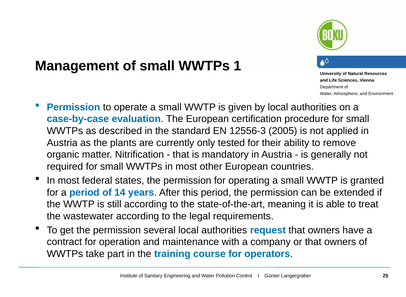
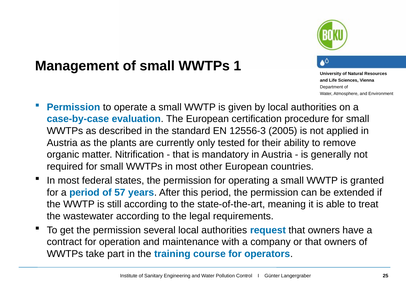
14: 14 -> 57 (120, 192)
